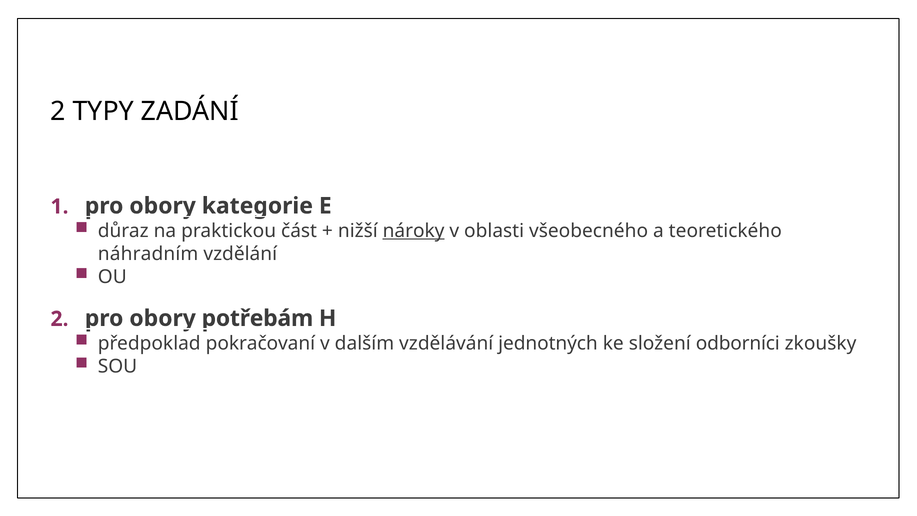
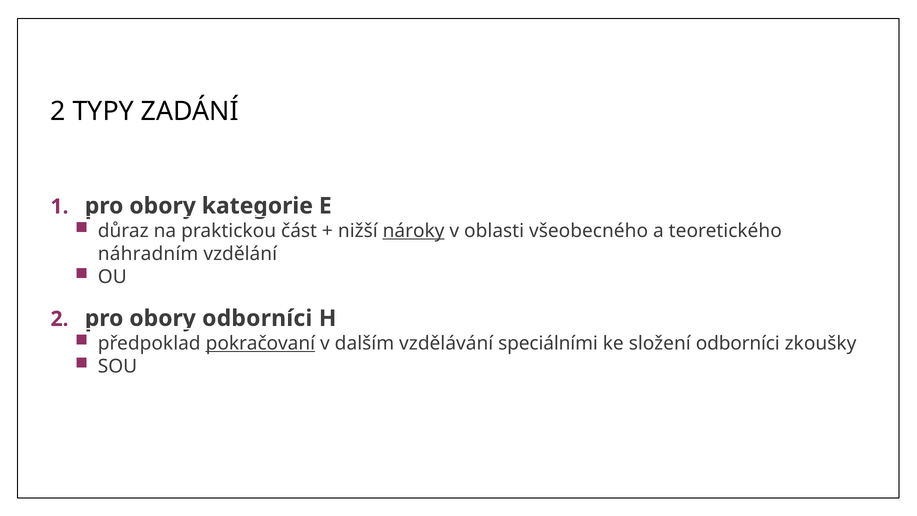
obory potřebám: potřebám -> odborníci (257, 318)
pokračovaní underline: none -> present (260, 343)
jednotných: jednotných -> speciálními (548, 343)
